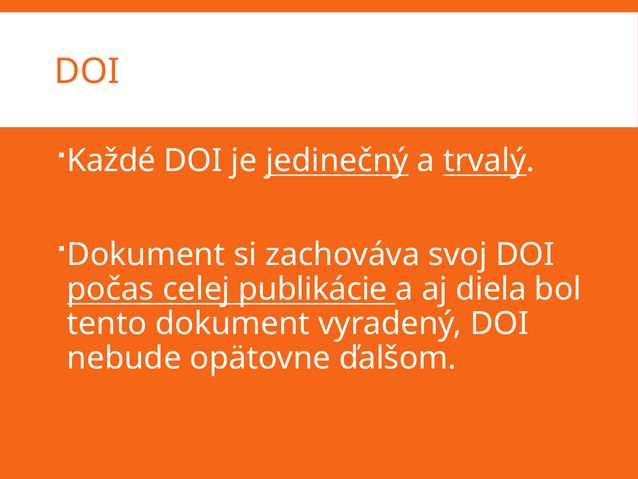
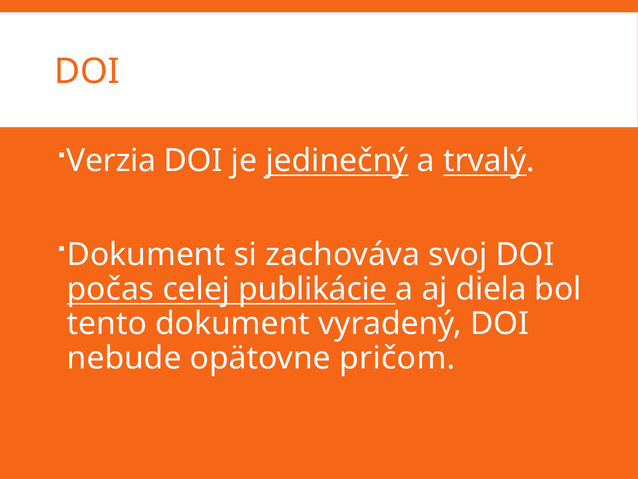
Každé: Každé -> Verzia (111, 161)
ďalšom: ďalšom -> pričom (397, 358)
